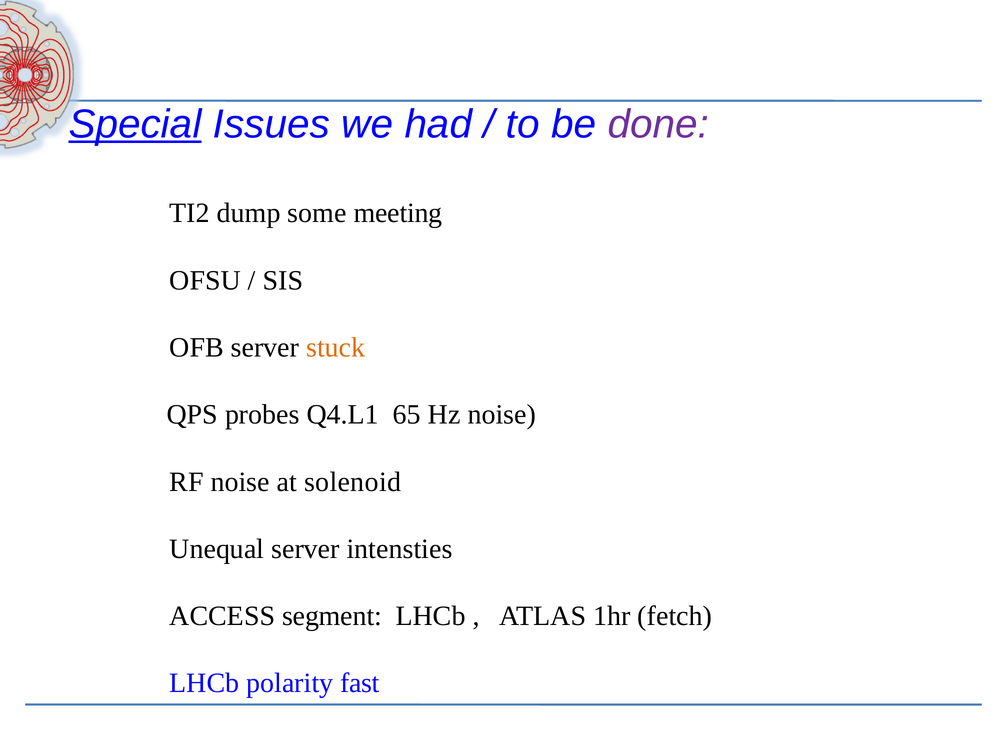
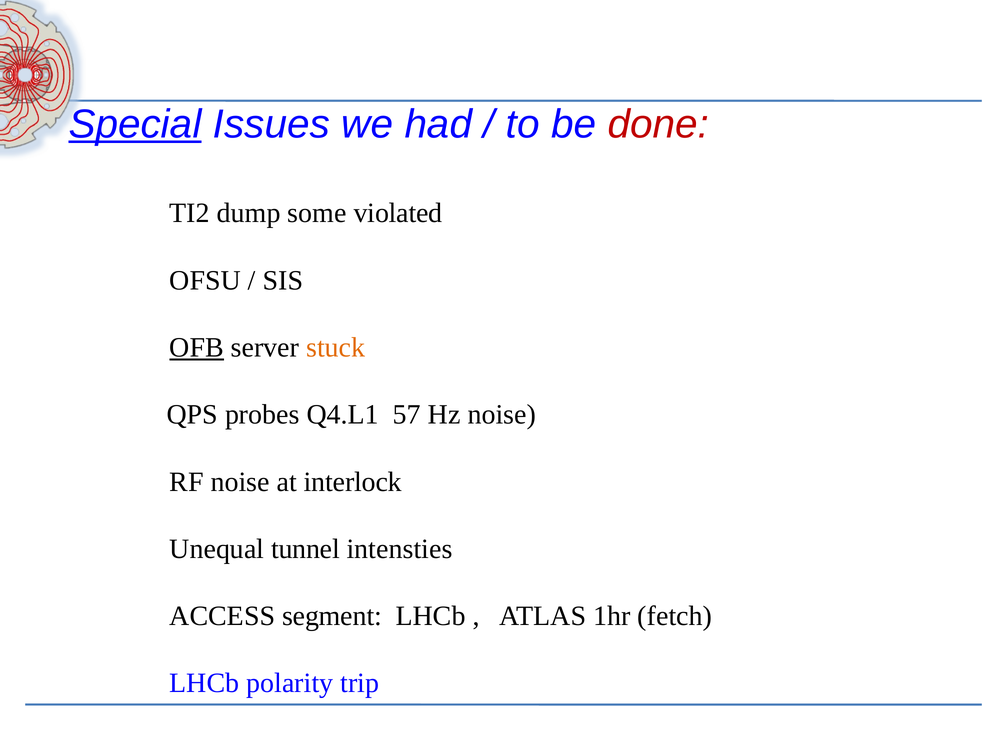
done colour: purple -> red (658, 124)
meeting: meeting -> violated (398, 213)
OFB underline: none -> present (197, 348)
65: 65 -> 57 (407, 415)
solenoid: solenoid -> interlock (353, 482)
Unequal server: server -> tunnel (306, 549)
fast: fast -> trip (360, 683)
